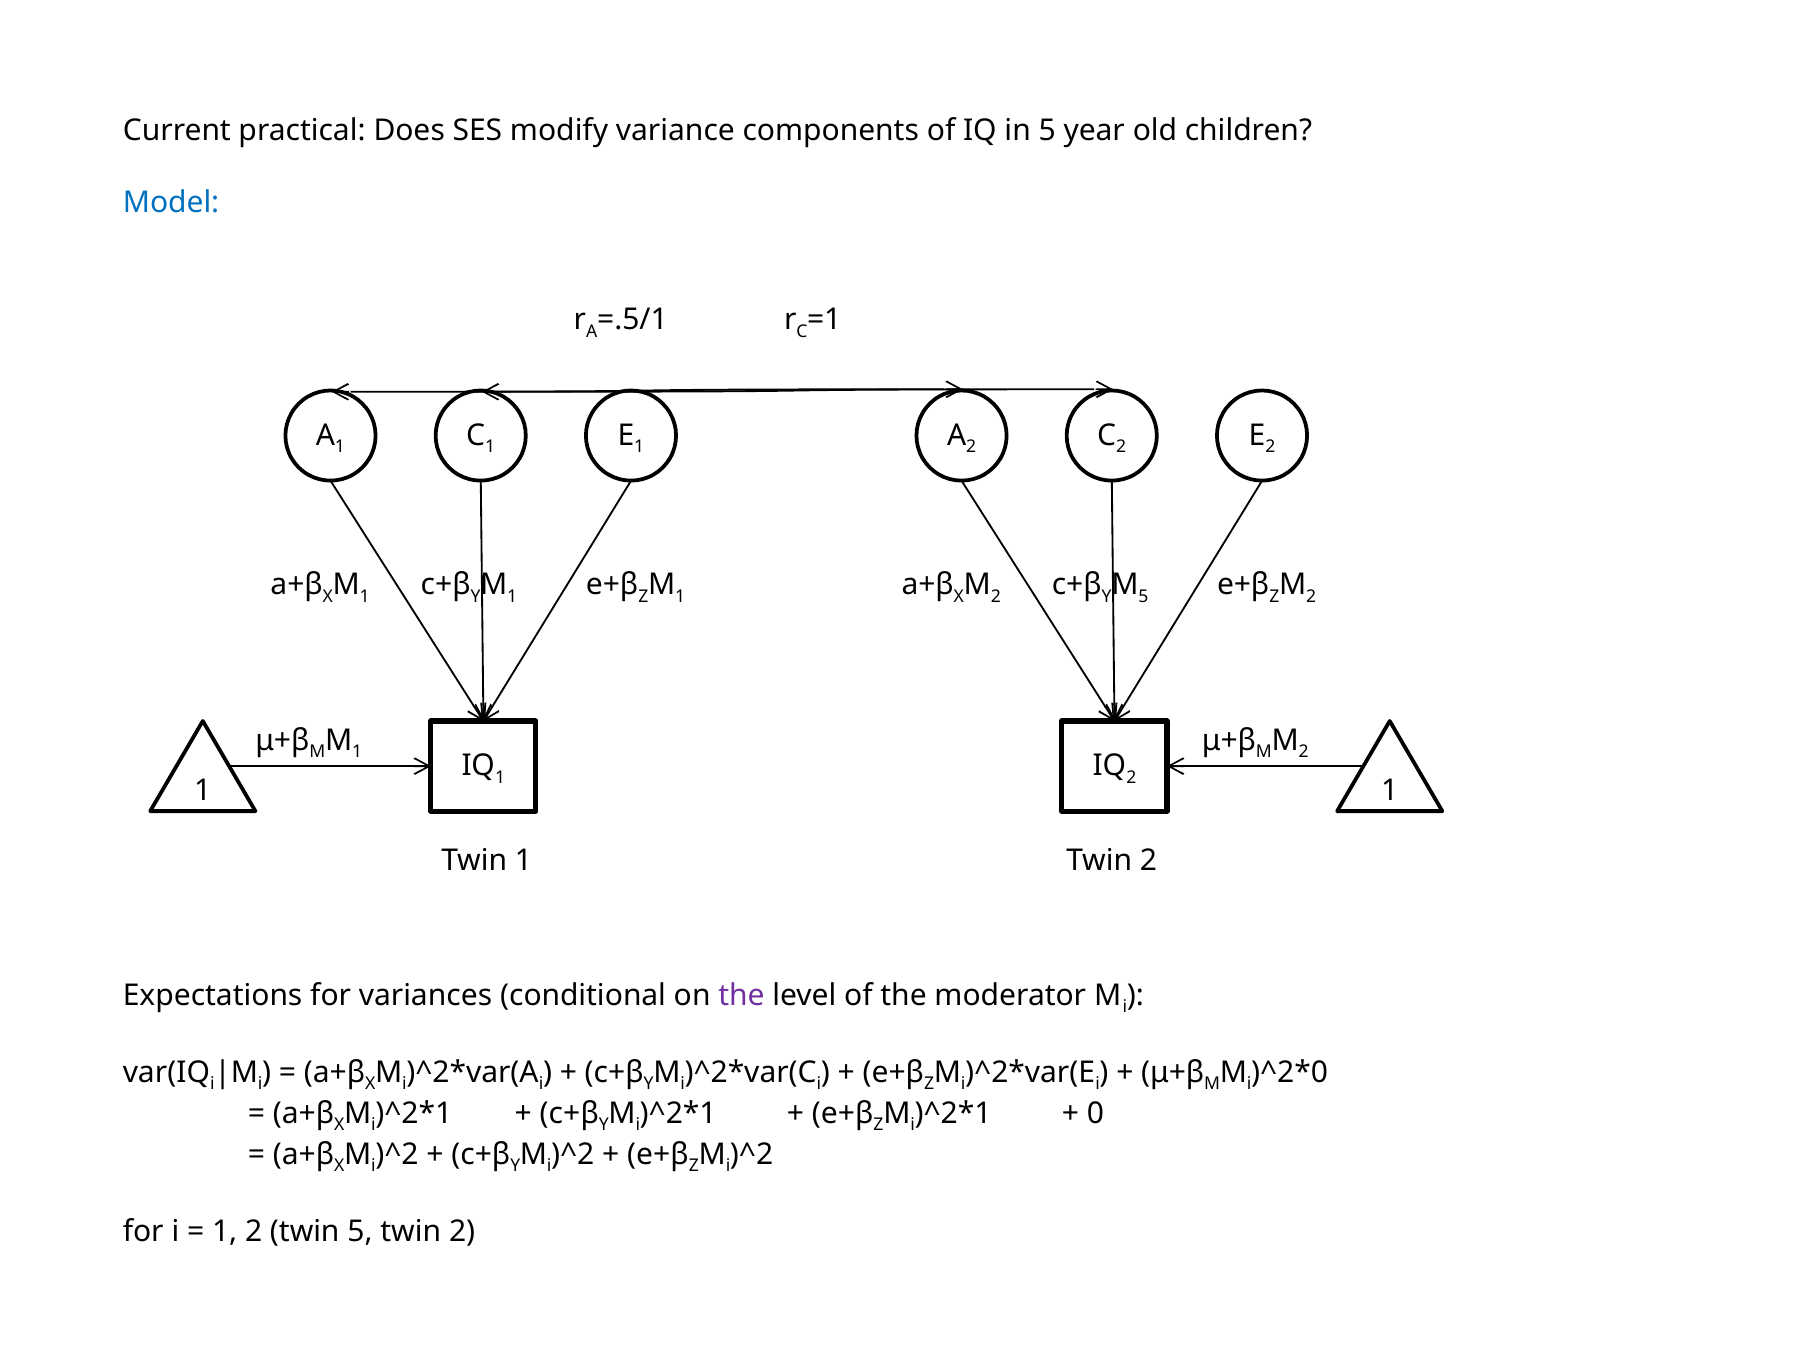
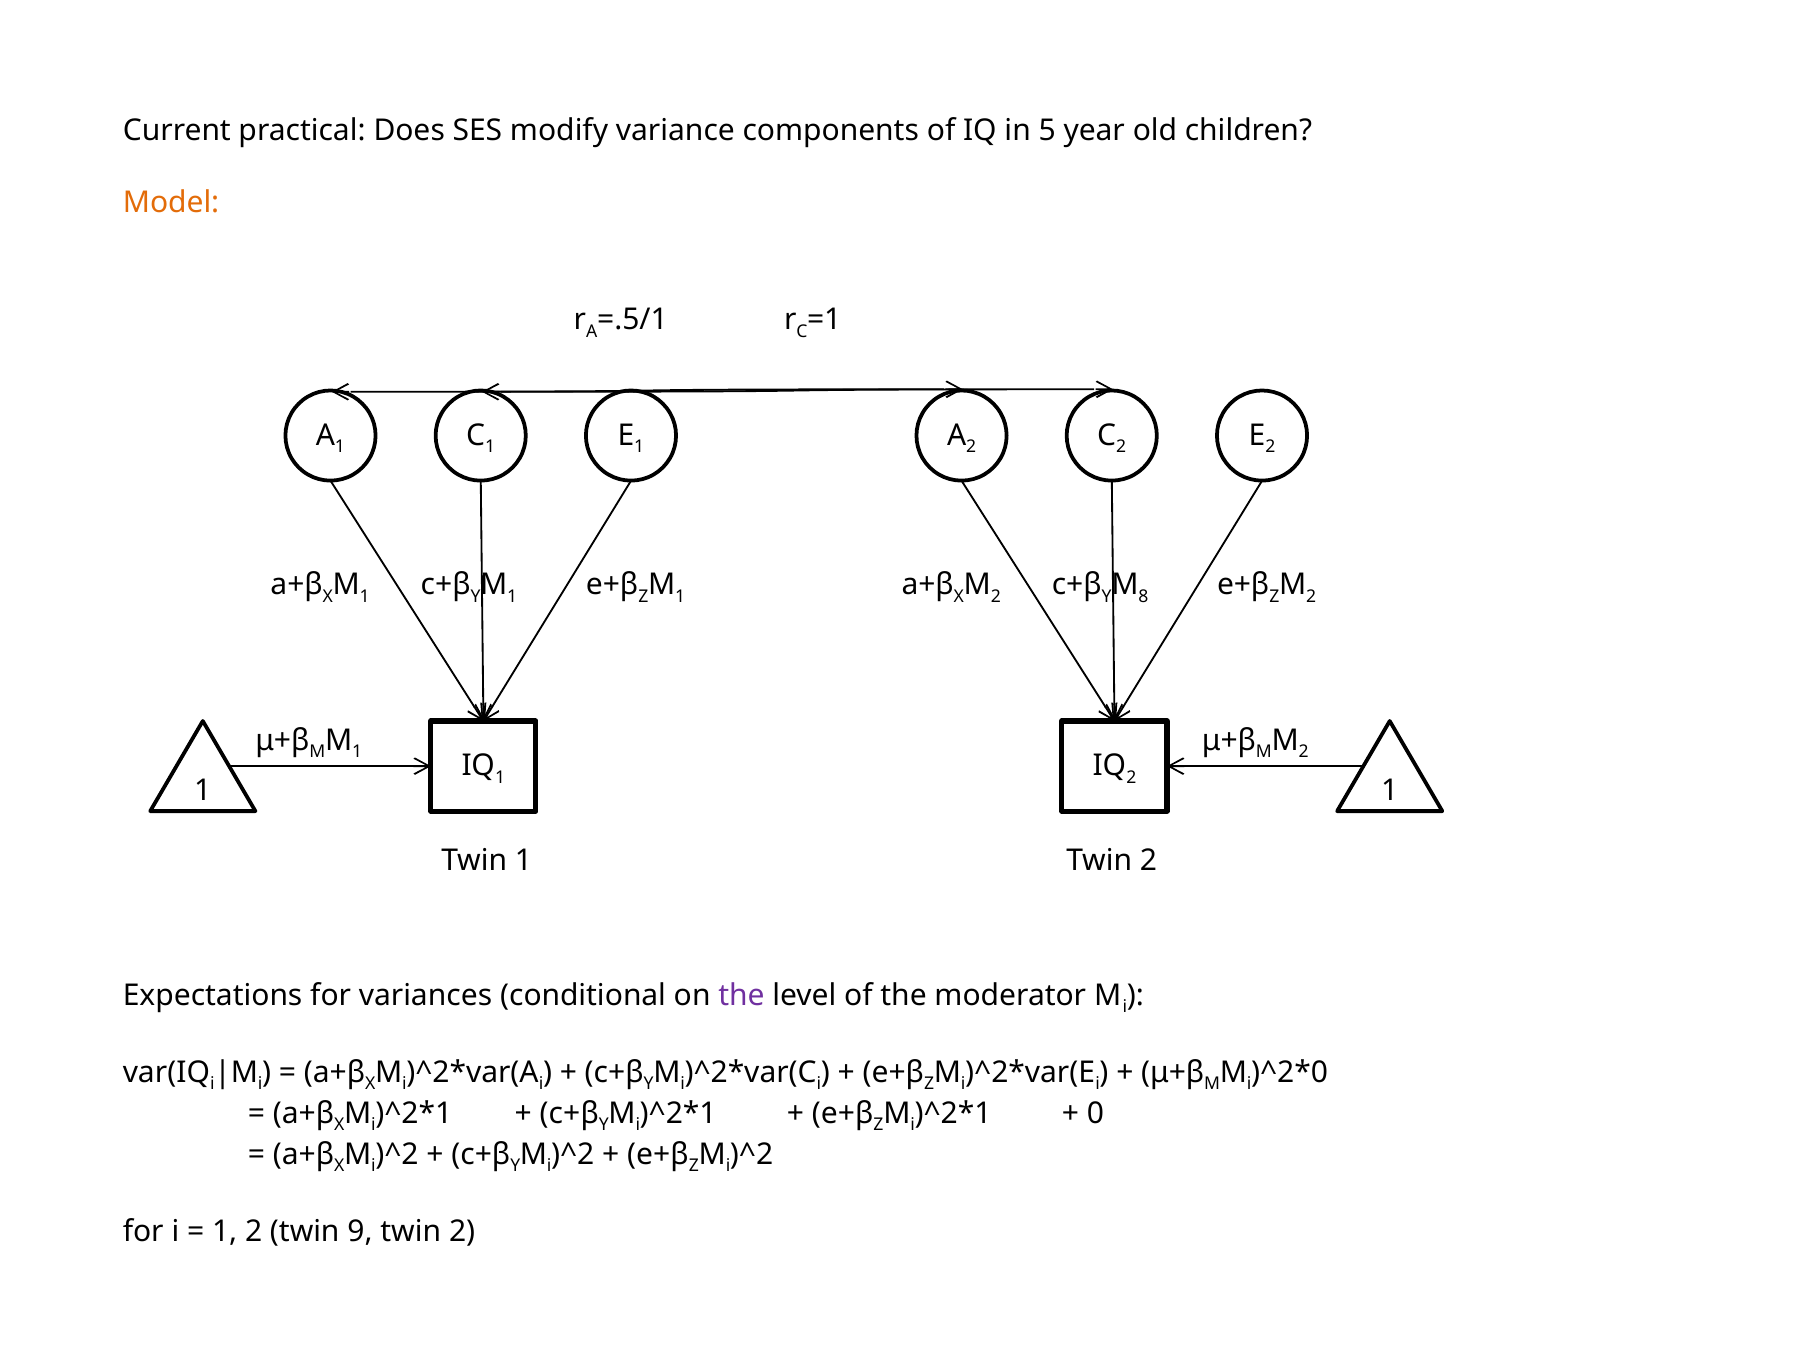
Model colour: blue -> orange (171, 202)
5: 5 -> 8 (1143, 597)
twin 5: 5 -> 9 (360, 1232)
